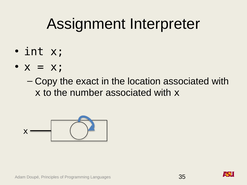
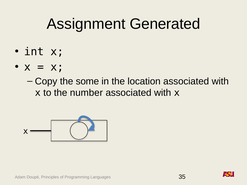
Interpreter: Interpreter -> Generated (165, 24)
exact: exact -> some (87, 81)
